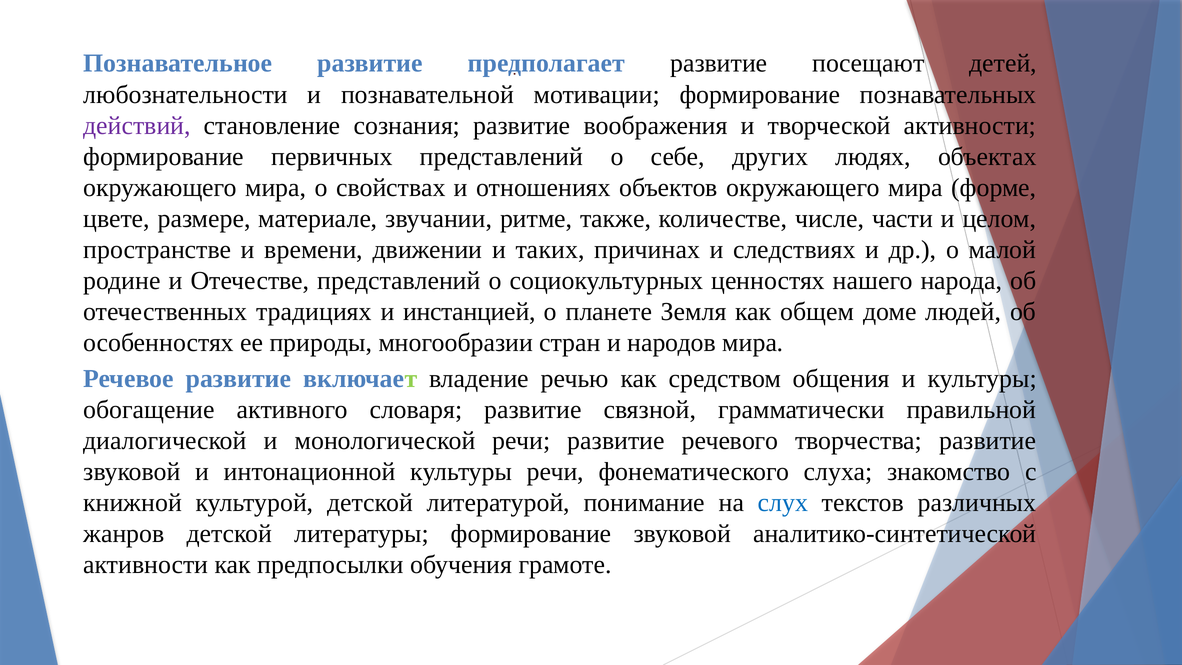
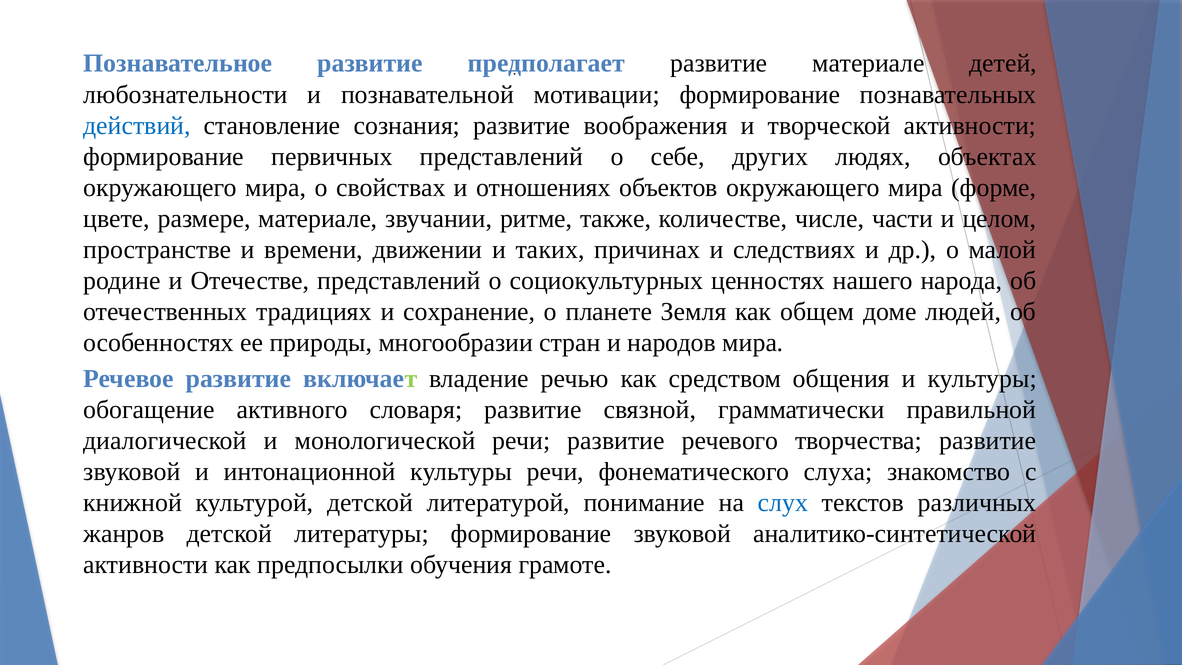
развитие посещают: посещают -> материале (868, 63)
действий colour: purple -> blue (137, 125)
инстанцией: инстанцией -> сохранение (469, 312)
